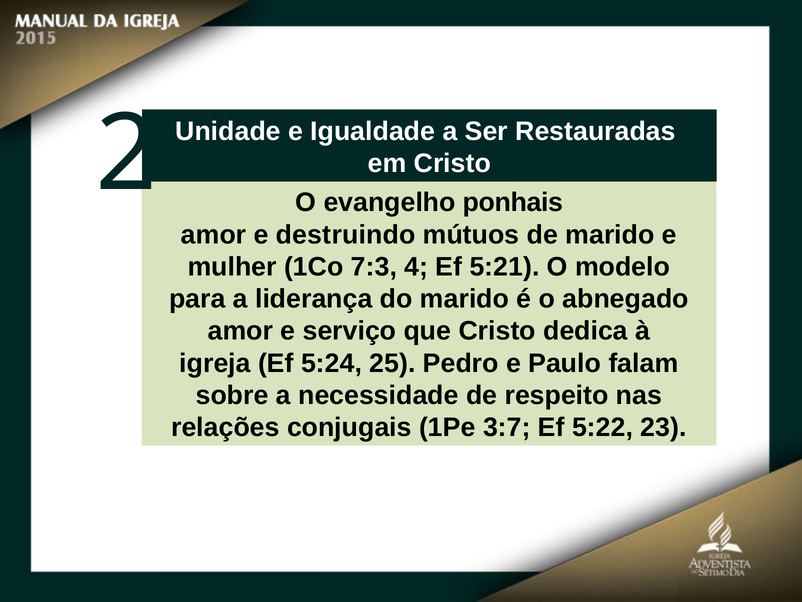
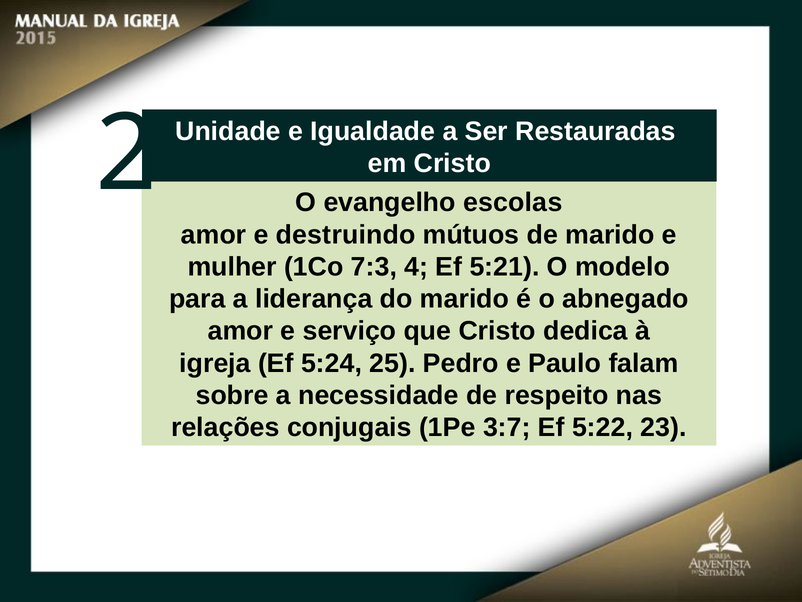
ponhais: ponhais -> escolas (513, 202)
